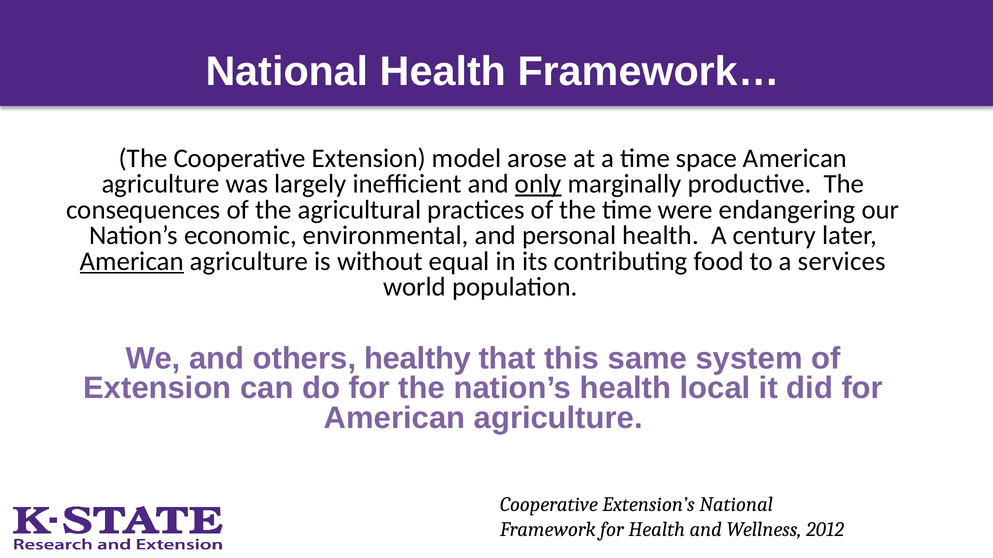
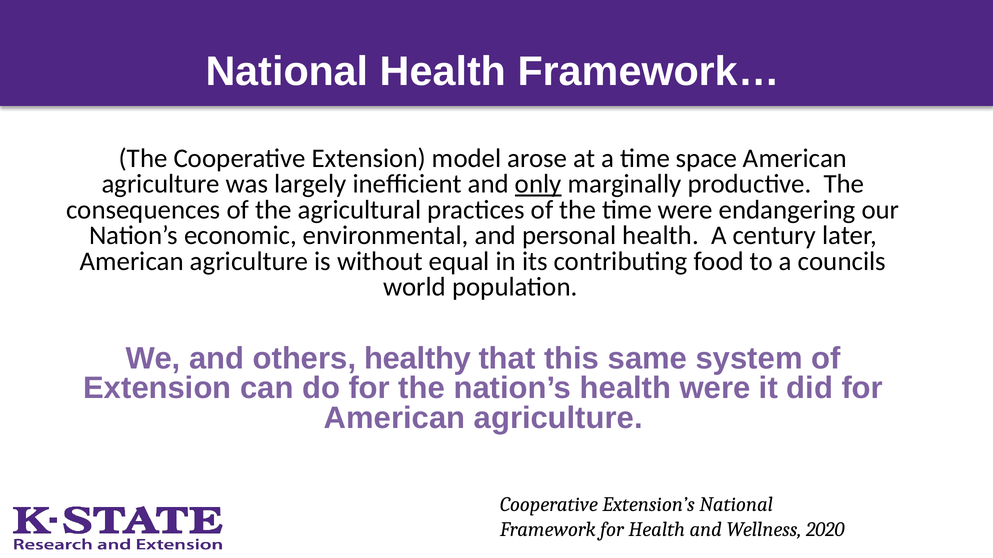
American underline: present -> none (132, 262)
services: services -> councils (842, 262)
health local: local -> were (715, 389)
2012: 2012 -> 2020 (825, 530)
